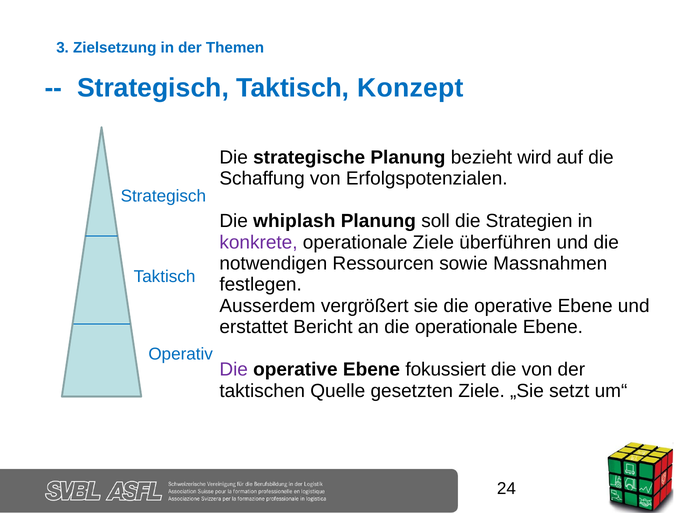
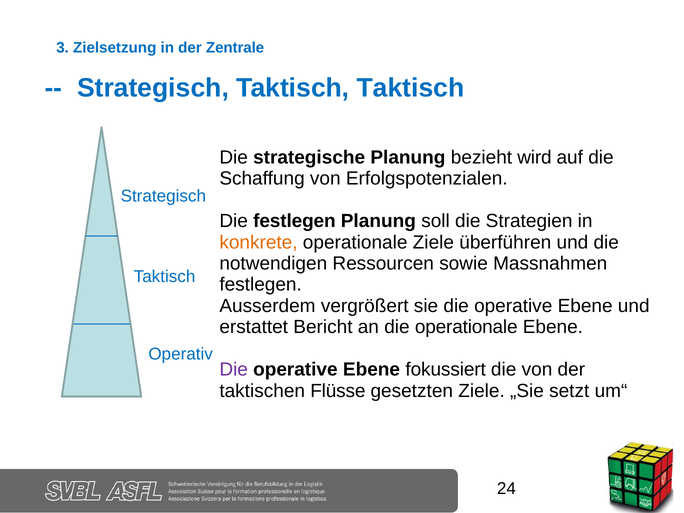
Themen: Themen -> Zentrale (235, 48)
Taktisch Konzept: Konzept -> Taktisch (411, 88)
Die whiplash: whiplash -> festlegen (294, 221)
konkrete colour: purple -> orange (258, 242)
Quelle: Quelle -> Flüsse (338, 391)
